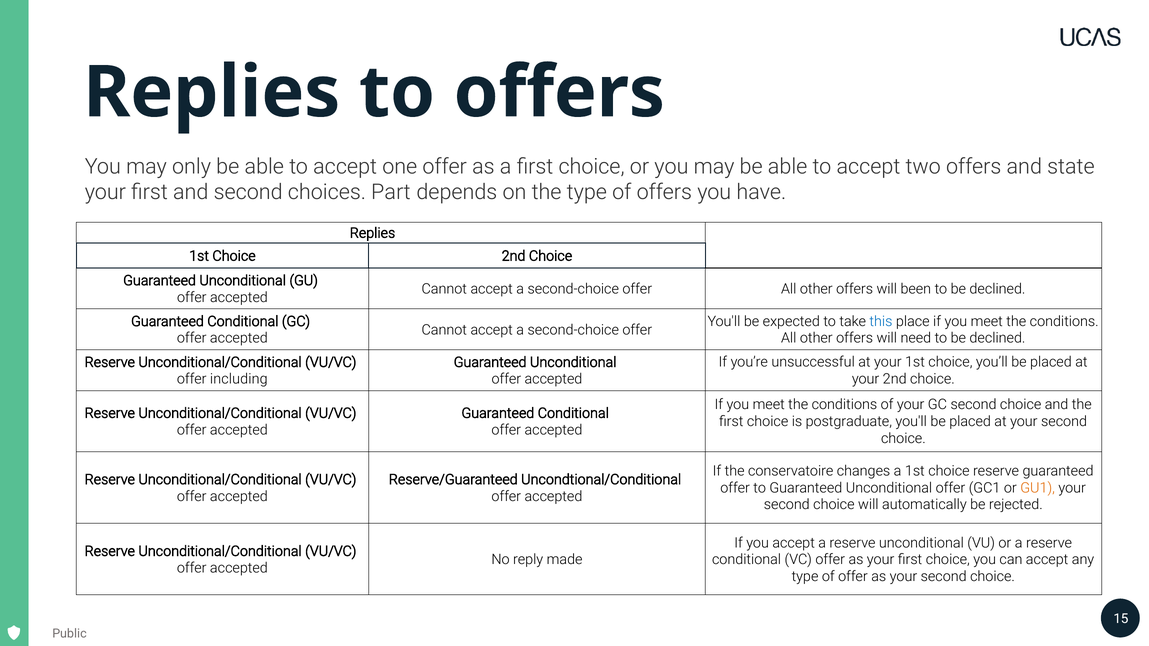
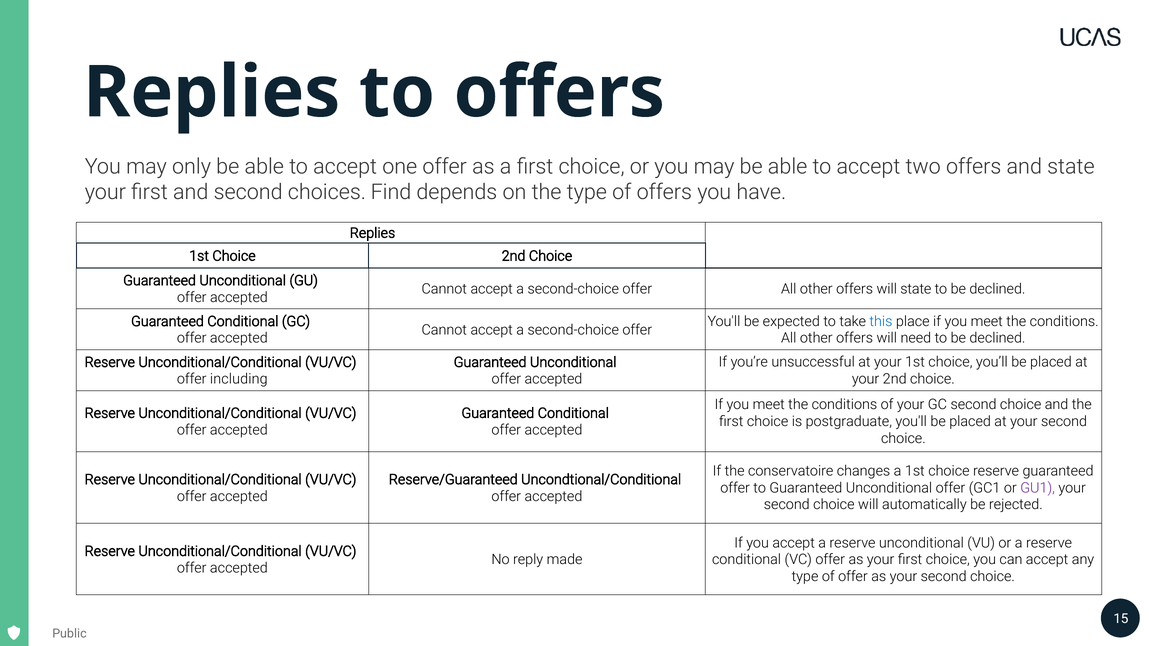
Part: Part -> Find (391, 192)
will been: been -> state (916, 289)
GU1 colour: orange -> purple (1038, 488)
